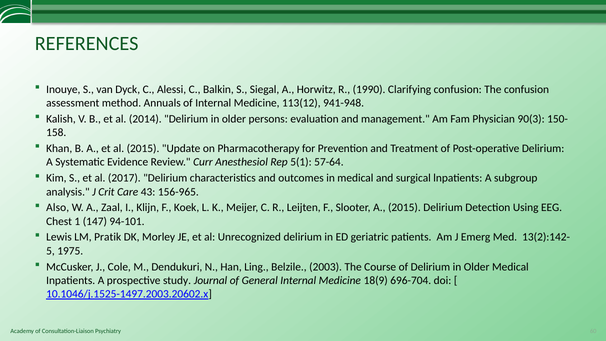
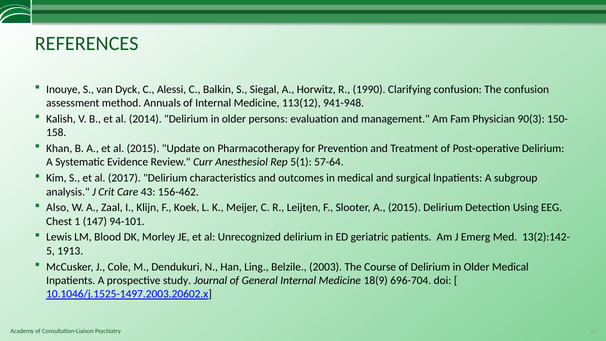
156-965: 156-965 -> 156-462 (178, 192)
Pratik: Pratik -> Blood (108, 237)
1975: 1975 -> 1913 (70, 251)
